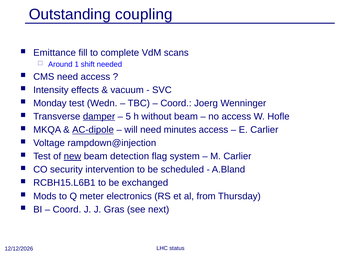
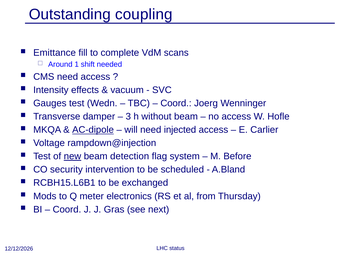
Monday: Monday -> Gauges (50, 103)
damper underline: present -> none (99, 116)
5: 5 -> 3 (128, 116)
minutes: minutes -> injected (180, 130)
M Carlier: Carlier -> Before (237, 156)
